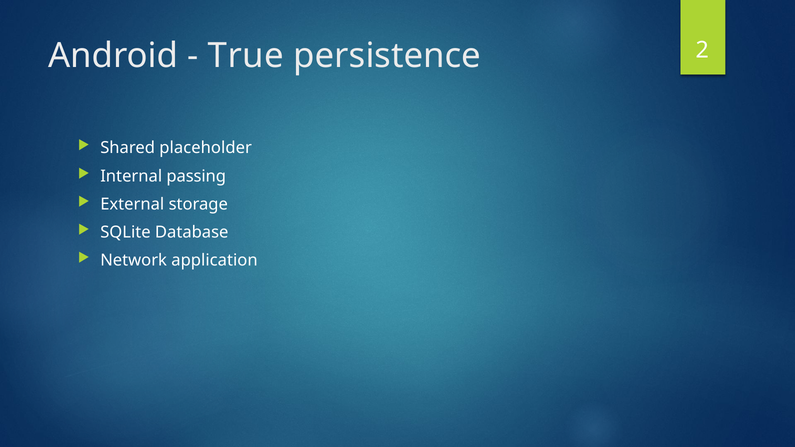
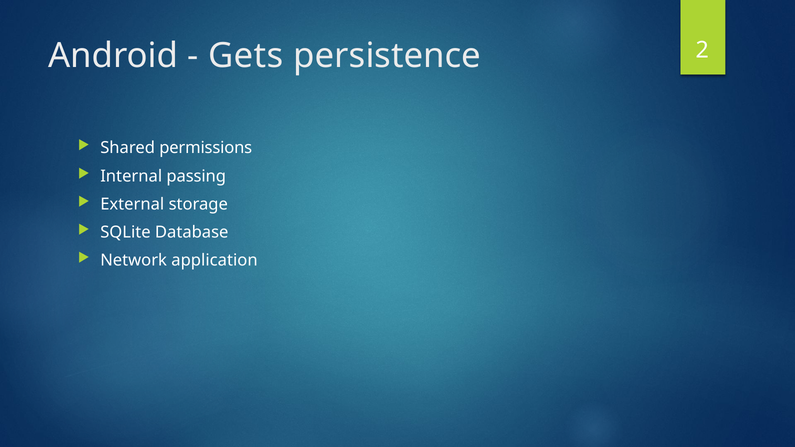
True: True -> Gets (246, 56)
placeholder: placeholder -> permissions (206, 148)
